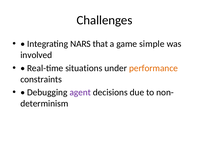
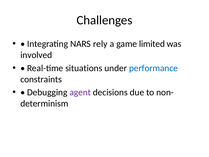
that: that -> rely (100, 44)
simple: simple -> limited (152, 44)
performance colour: orange -> blue (153, 68)
